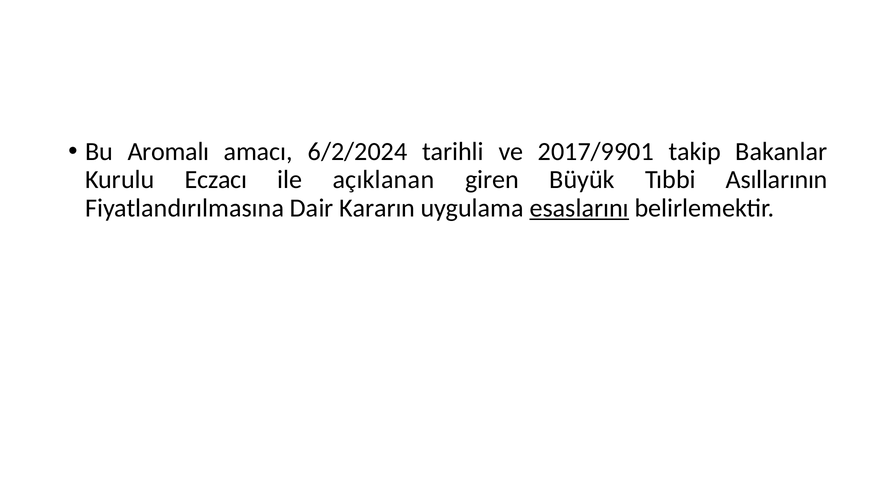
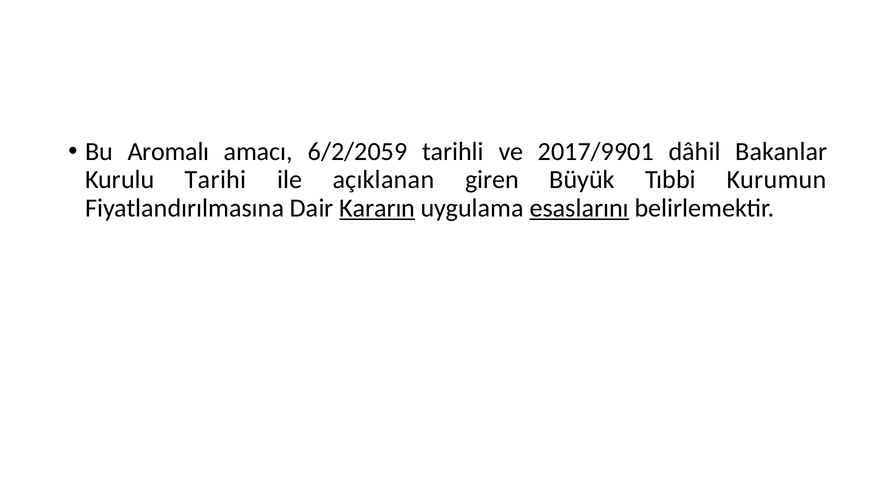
6/2/2024: 6/2/2024 -> 6/2/2059 (358, 151)
takip: takip -> dâhil (695, 151)
Eczacı: Eczacı -> Tarihi (216, 180)
Asıllarının: Asıllarının -> Kurumun (777, 180)
Kararın underline: none -> present (377, 208)
